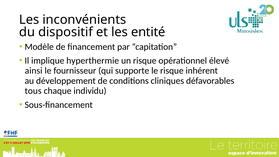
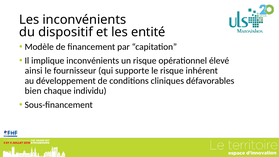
implique hyperthermie: hyperthermie -> inconvénients (93, 61)
tous: tous -> bien (33, 91)
